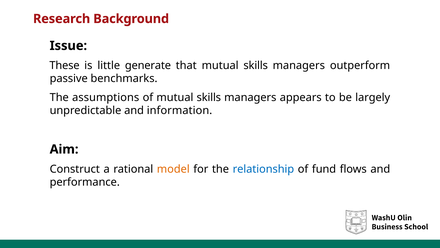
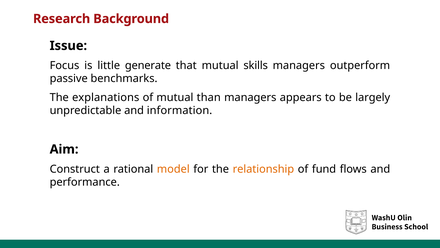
These: These -> Focus (64, 65)
assumptions: assumptions -> explanations (106, 97)
of mutual skills: skills -> than (209, 97)
relationship colour: blue -> orange (263, 169)
